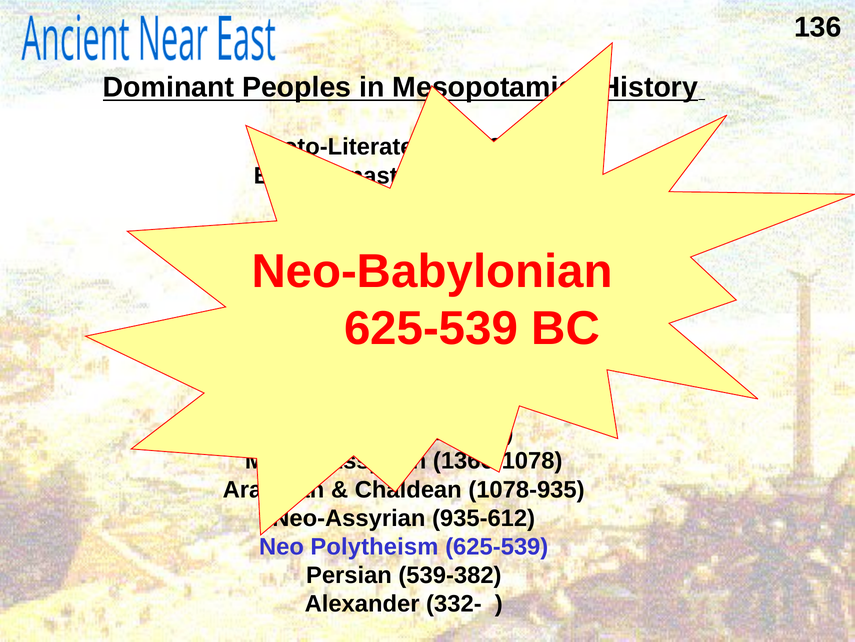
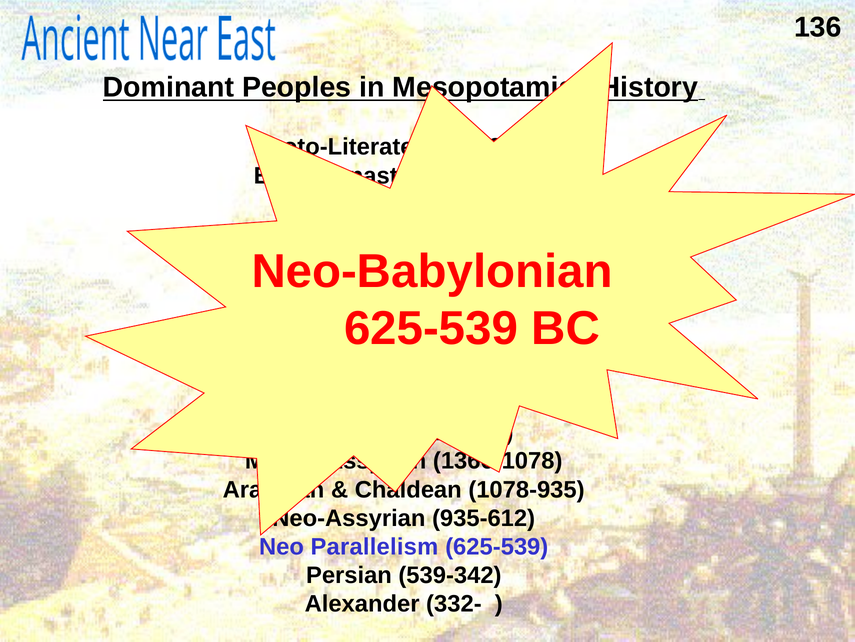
Polytheism: Polytheism -> Parallelism (374, 546)
539-382: 539-382 -> 539-342 (450, 575)
